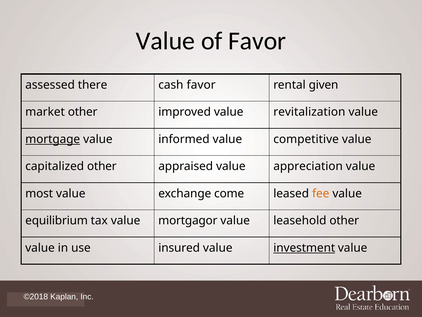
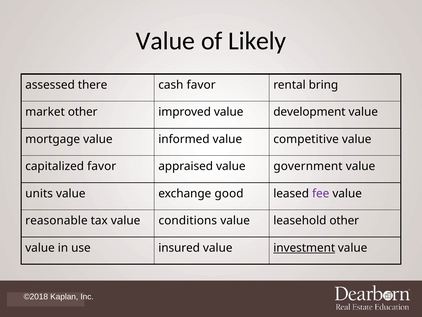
of Favor: Favor -> Likely (257, 41)
given: given -> bring (323, 85)
revitalization: revitalization -> development (309, 112)
mortgage underline: present -> none (53, 139)
capitalized other: other -> favor (102, 166)
appreciation: appreciation -> government (308, 166)
most: most -> units (39, 193)
come: come -> good (229, 193)
fee colour: orange -> purple (321, 193)
equilibrium: equilibrium -> reasonable (56, 220)
mortgagor: mortgagor -> conditions (188, 220)
